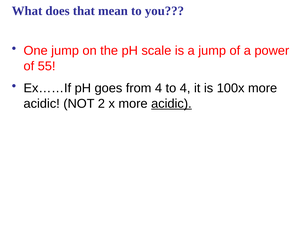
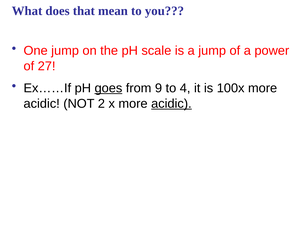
55: 55 -> 27 (47, 66)
goes underline: none -> present (108, 88)
from 4: 4 -> 9 (159, 88)
